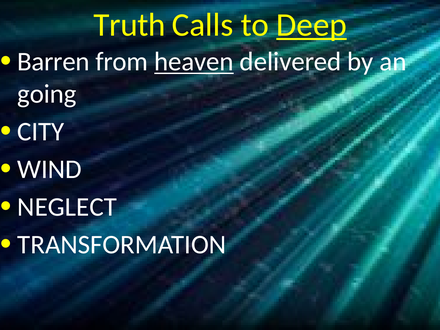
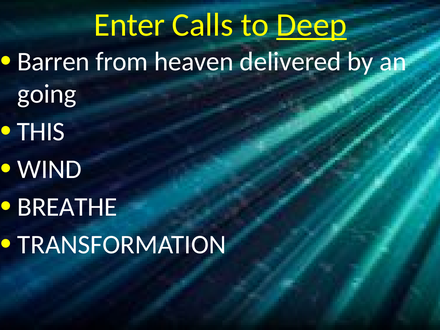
Truth: Truth -> Enter (129, 25)
heaven underline: present -> none (194, 62)
CITY: CITY -> THIS (41, 132)
NEGLECT: NEGLECT -> BREATHE (67, 207)
